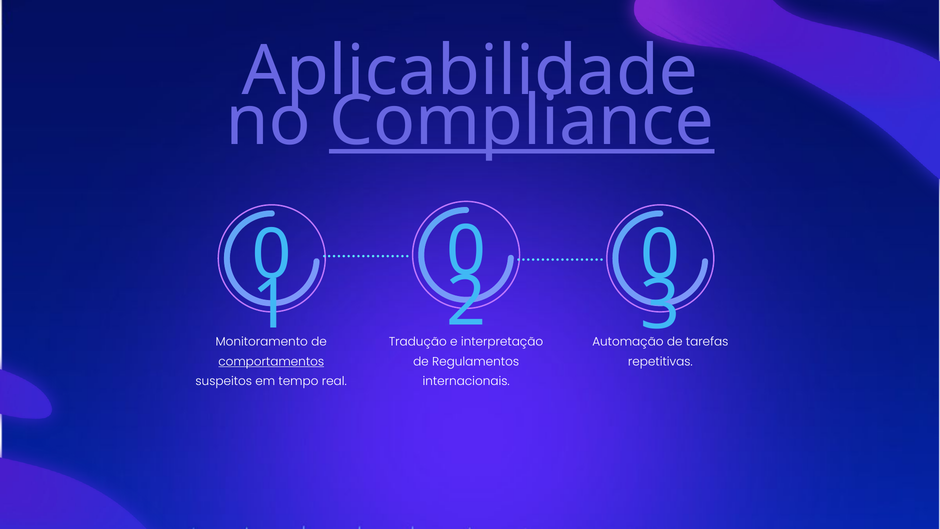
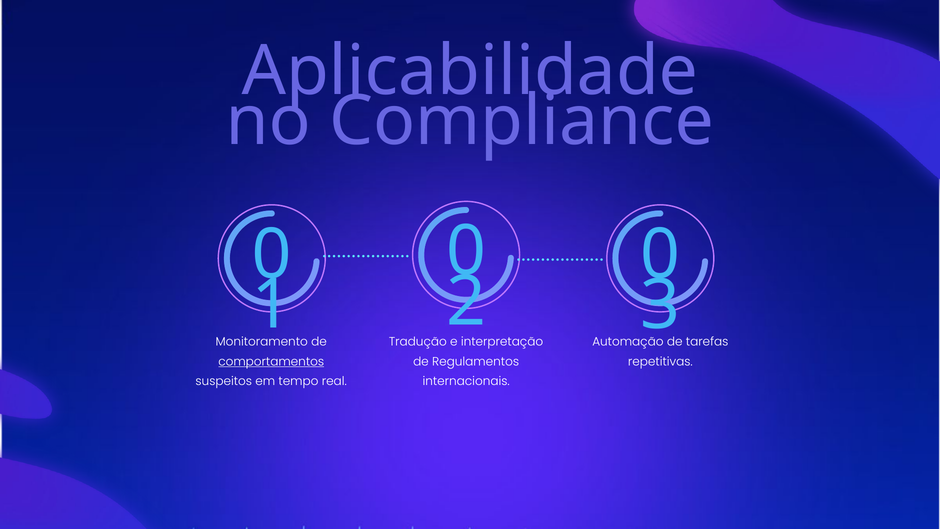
Compliance underline: present -> none (522, 121)
